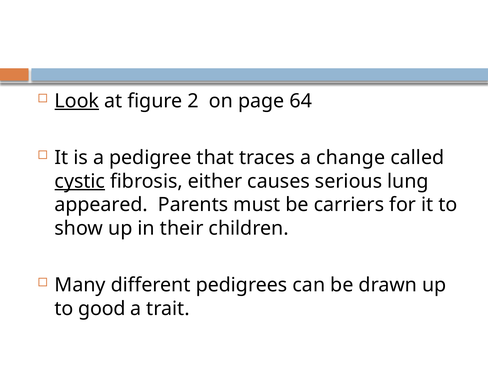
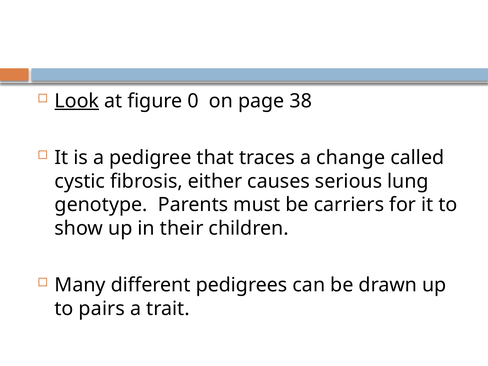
2: 2 -> 0 (193, 101)
64: 64 -> 38 (301, 101)
cystic underline: present -> none (80, 181)
appeared: appeared -> genotype (101, 205)
good: good -> pairs (102, 309)
